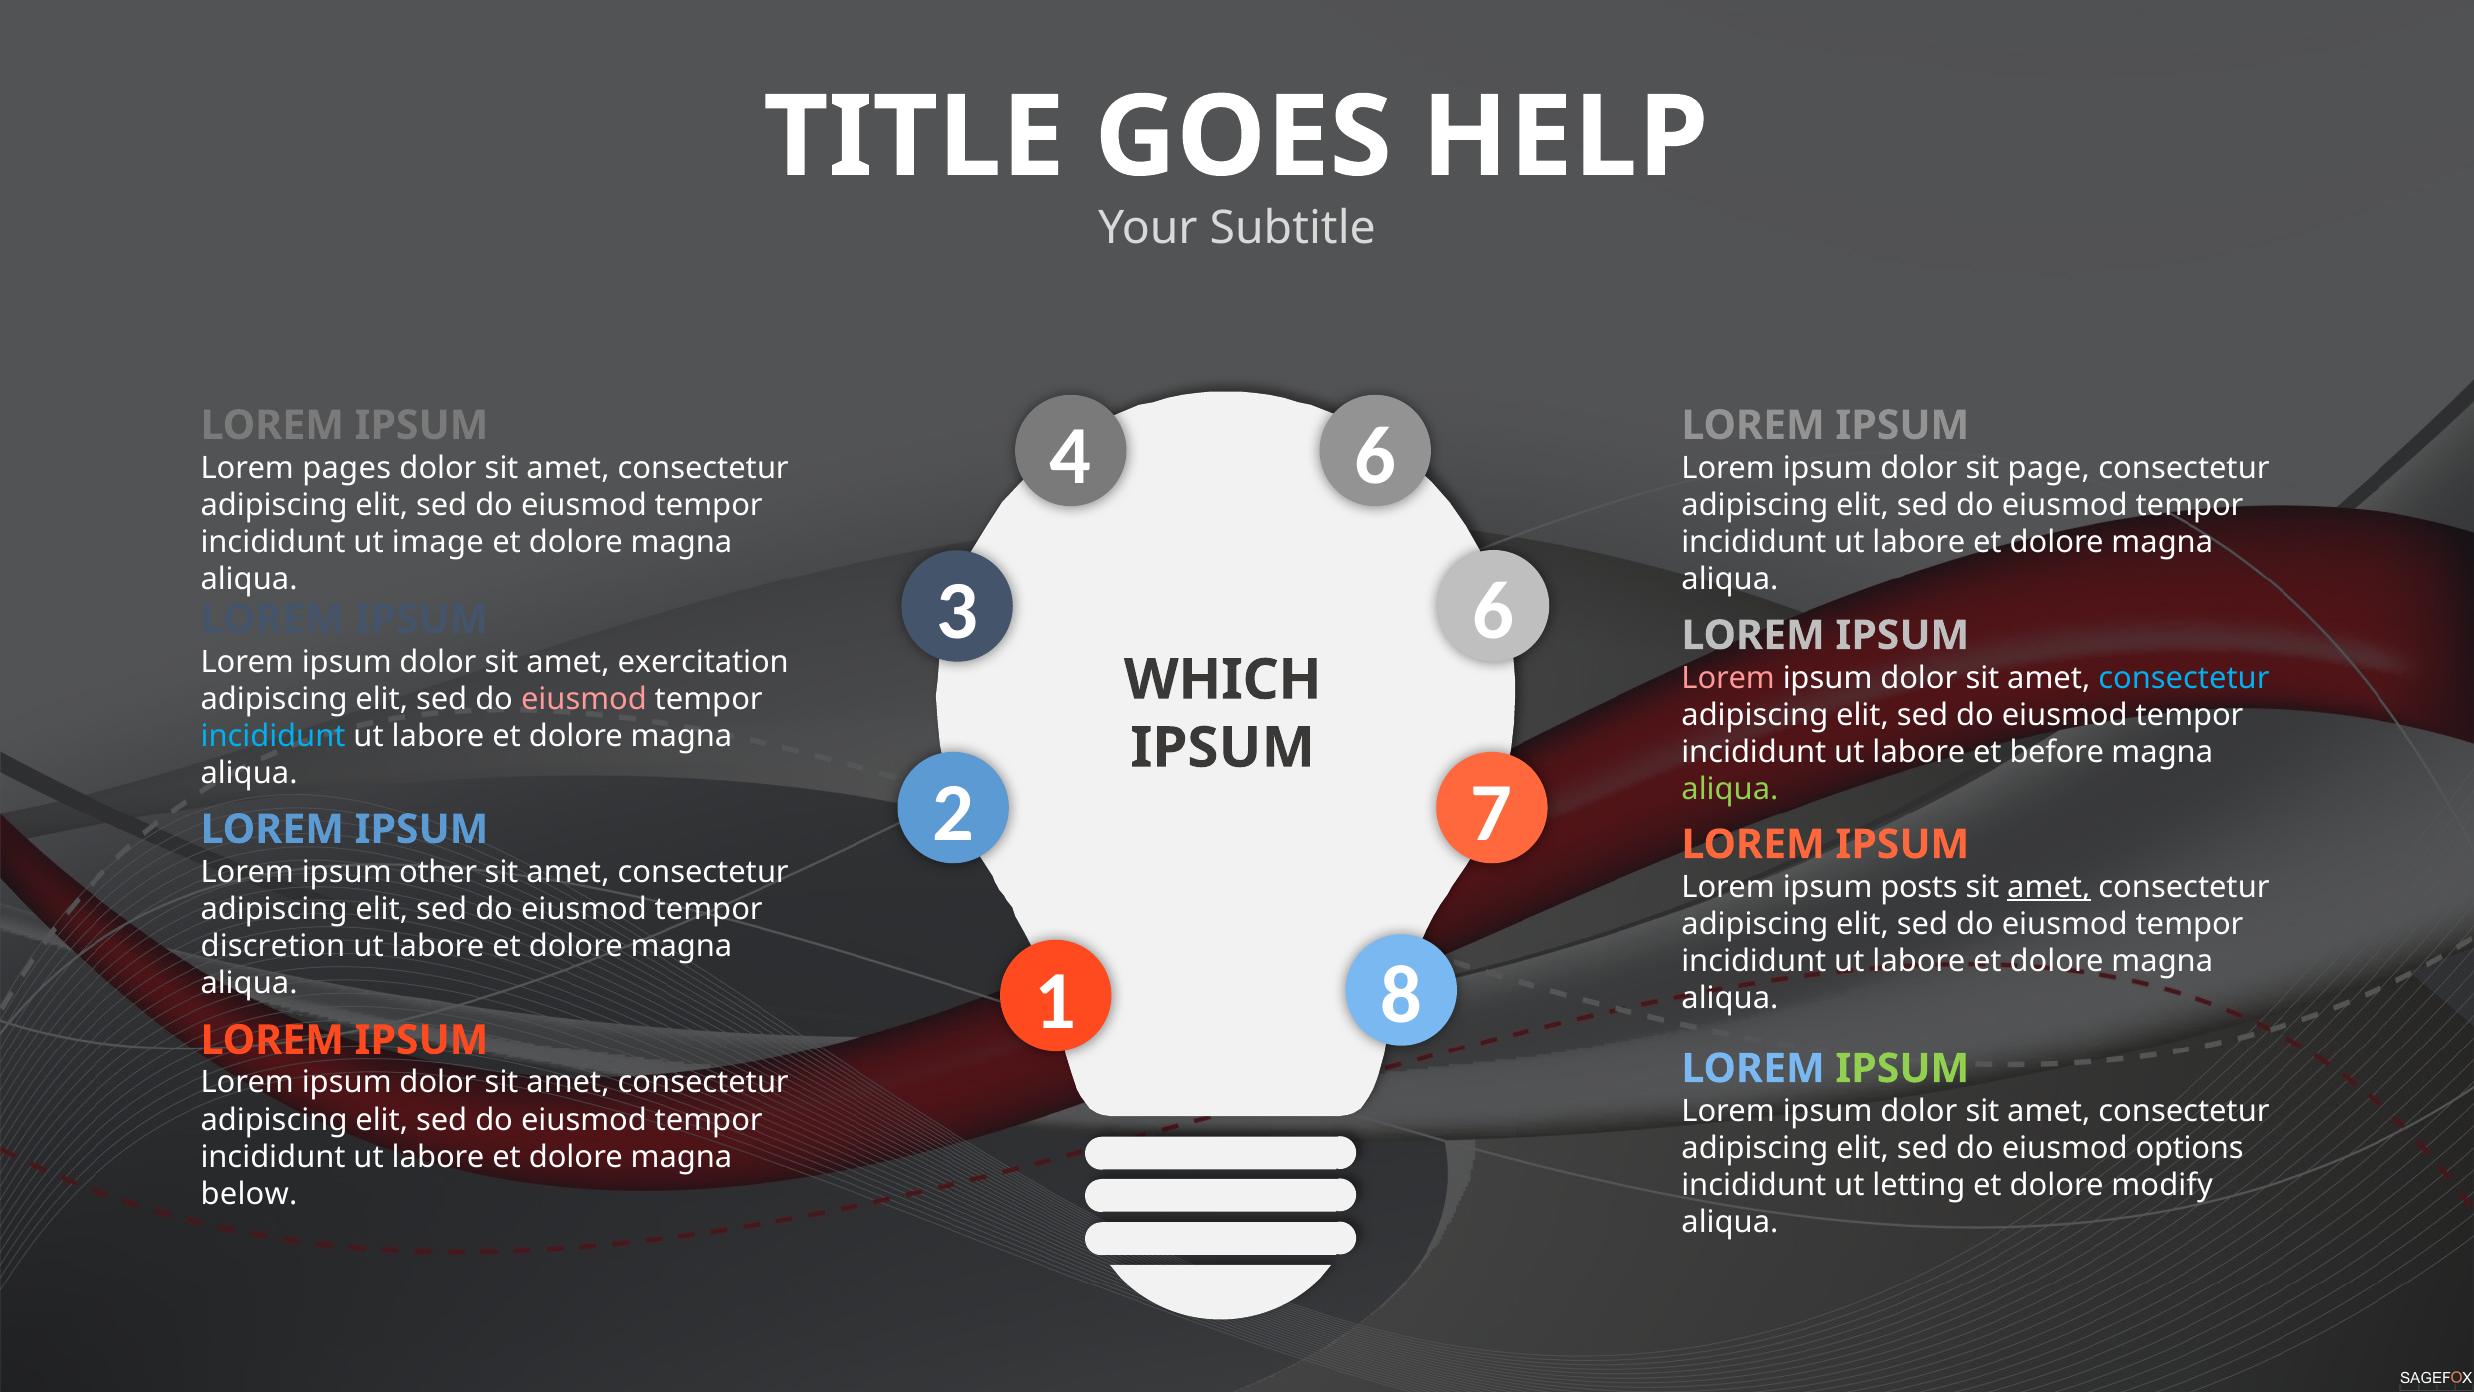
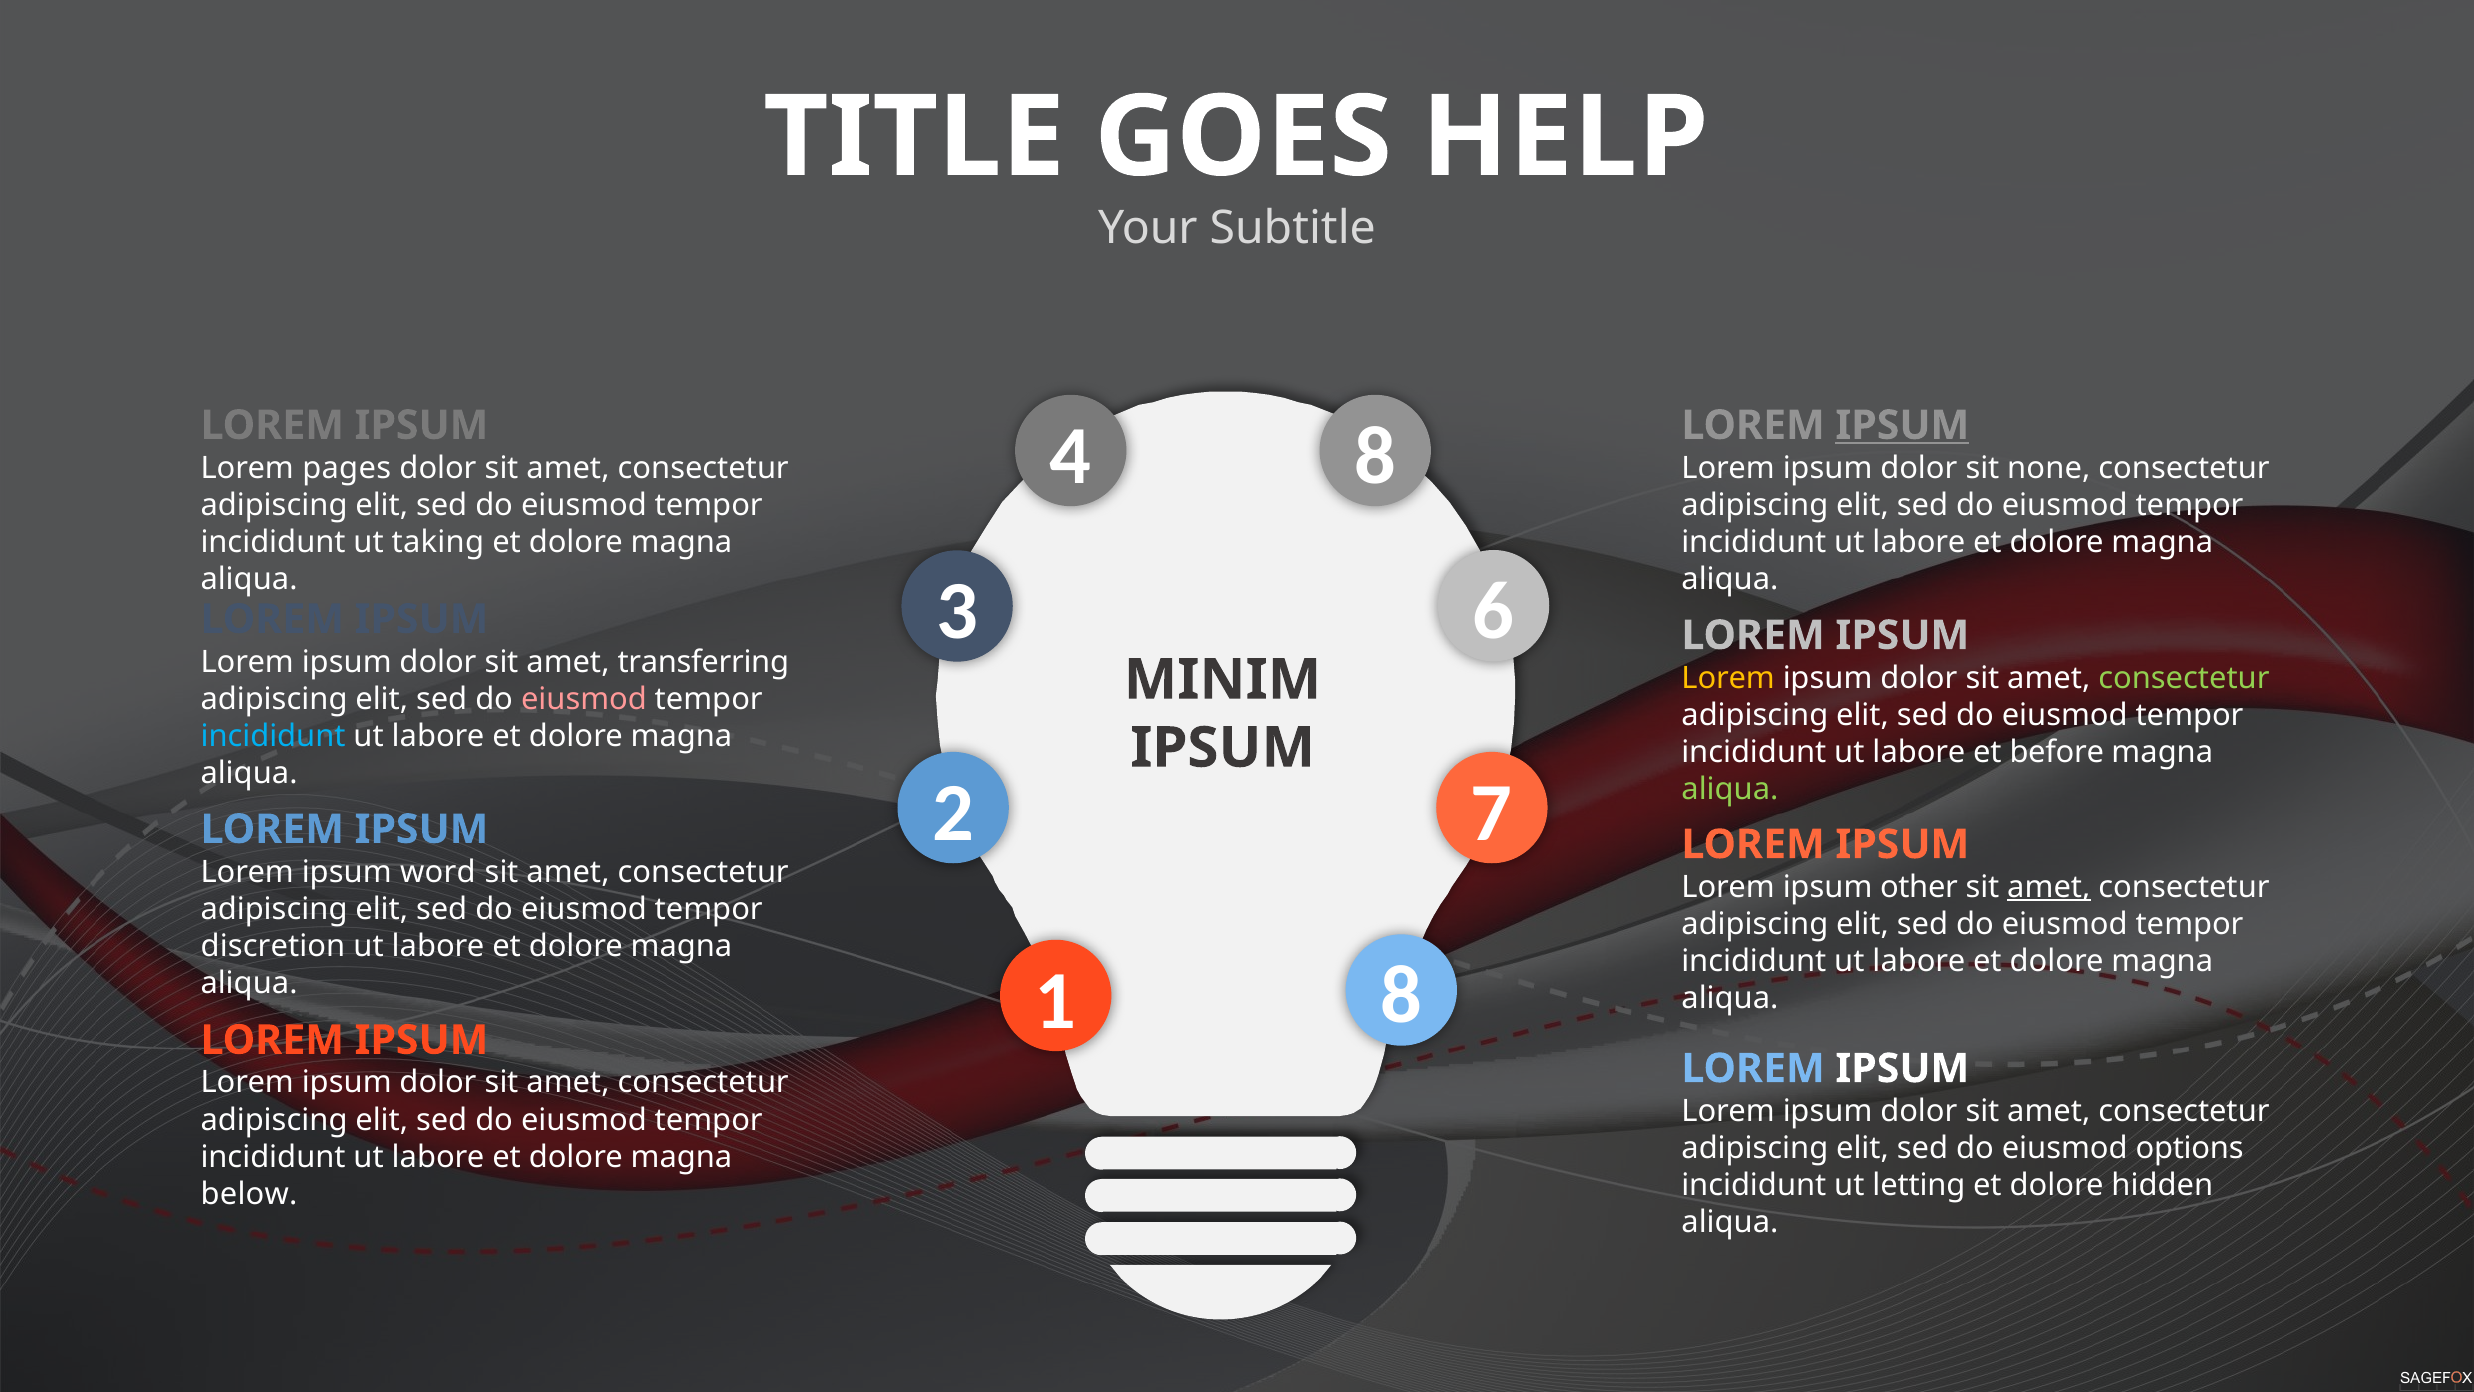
IPSUM underline: none -> present (1902, 425)
4 6: 6 -> 8 (1375, 456)
page: page -> none (2049, 468)
image: image -> taking (438, 542)
exercitation: exercitation -> transferring (703, 662)
Lorem colour: pink -> yellow (1728, 678)
consectetur colour: light blue -> light green (2184, 678)
WHICH: WHICH -> MINIM (1223, 680)
other: other -> word (438, 872)
posts: posts -> other (1919, 887)
IPSUM colour: light green -> white (1902, 1068)
modify: modify -> hidden (2162, 1185)
